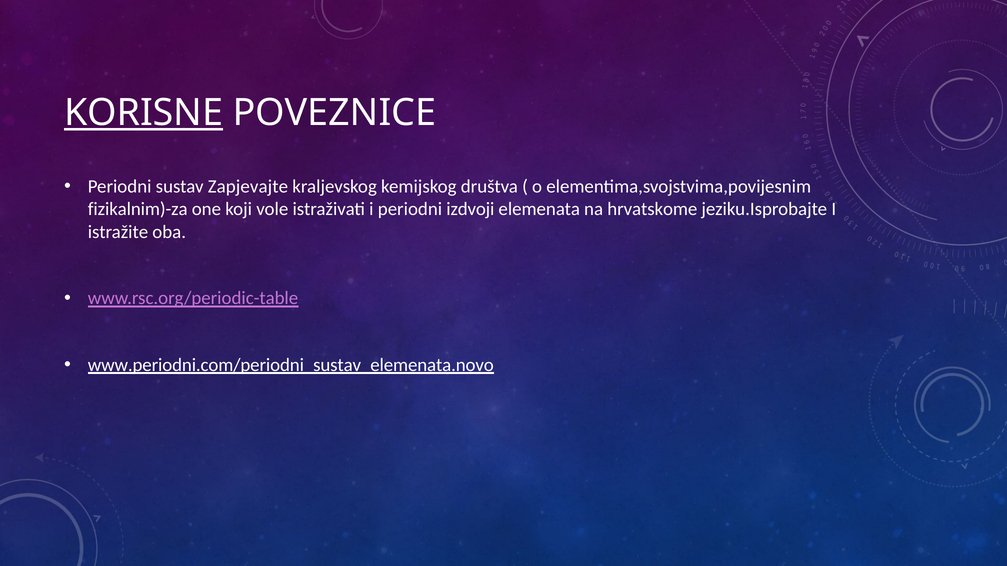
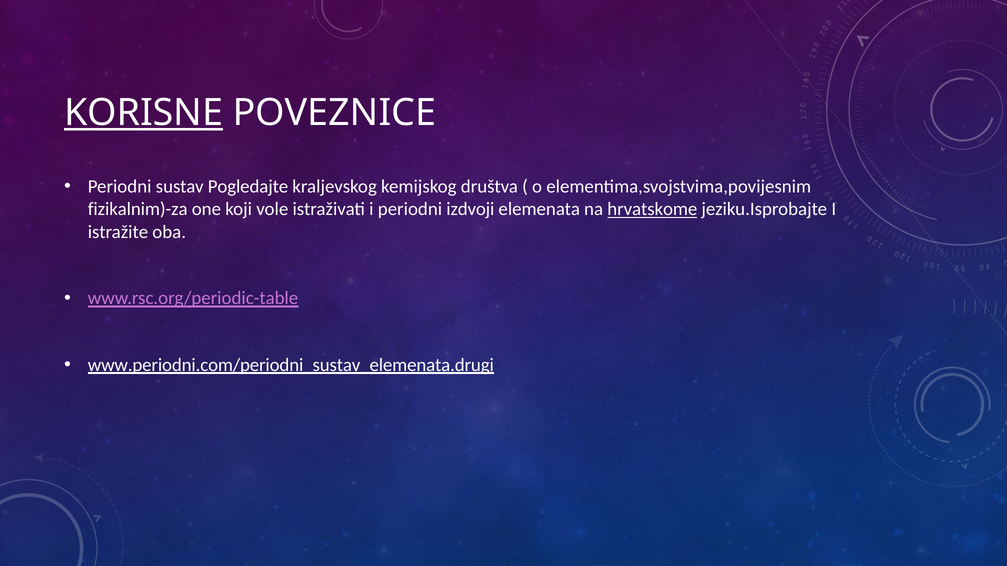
Zapjevajte: Zapjevajte -> Pogledajte (248, 187)
hrvatskome underline: none -> present (652, 209)
www.periodni.com/periodni_sustav_elemenata.novo: www.periodni.com/periodni_sustav_elemenata.novo -> www.periodni.com/periodni_sustav_elemenata.drugi (291, 365)
